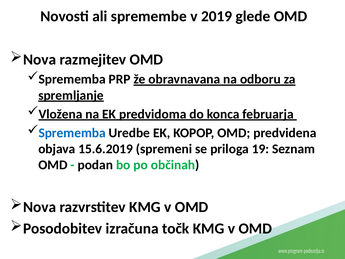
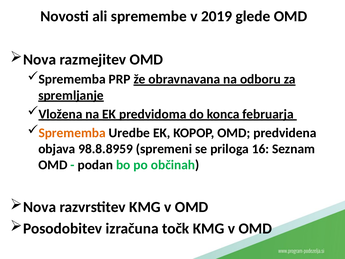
Sprememba colour: blue -> orange (72, 133)
15.6.2019: 15.6.2019 -> 98.8.8959 (106, 149)
19: 19 -> 16 (260, 149)
